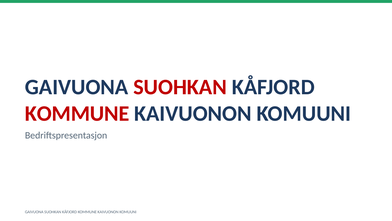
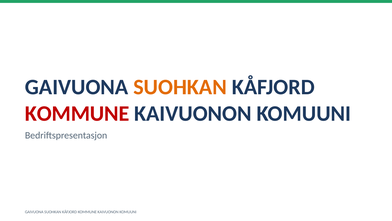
SUOHKAN colour: red -> orange (180, 87)
